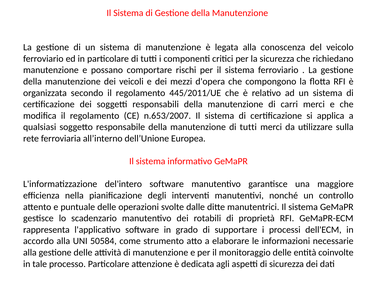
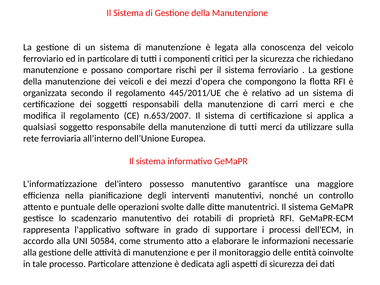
del'intero software: software -> possesso (167, 184)
